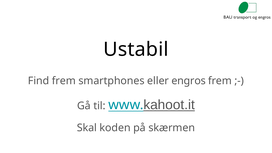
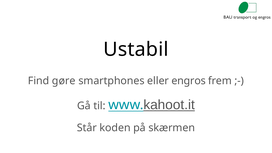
Find frem: frem -> gøre (64, 81)
Skal: Skal -> Står (87, 128)
